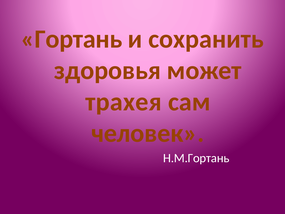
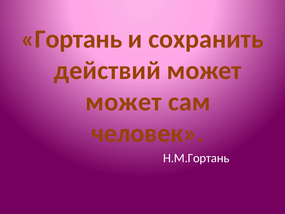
здоровья: здоровья -> действий (107, 70)
трахея: трахея -> может (123, 102)
